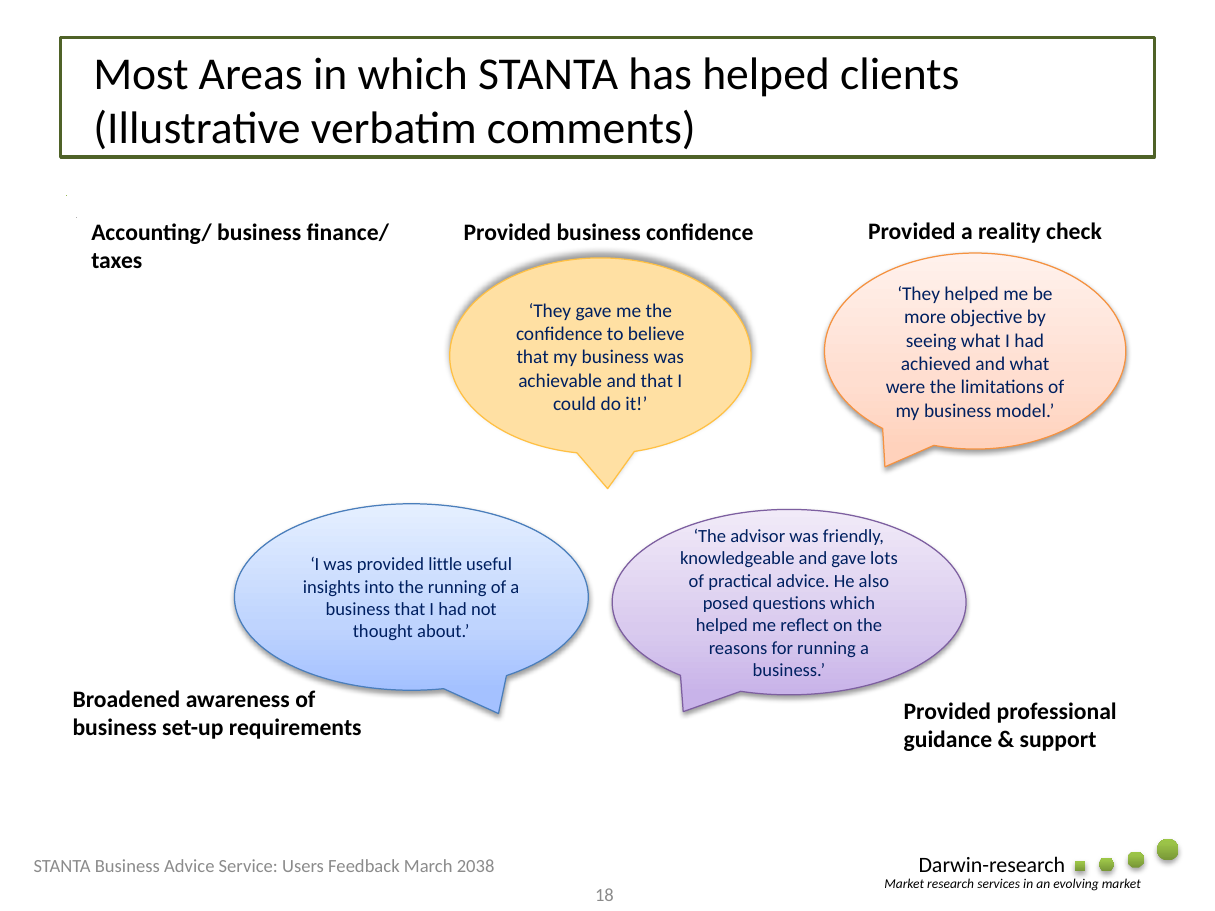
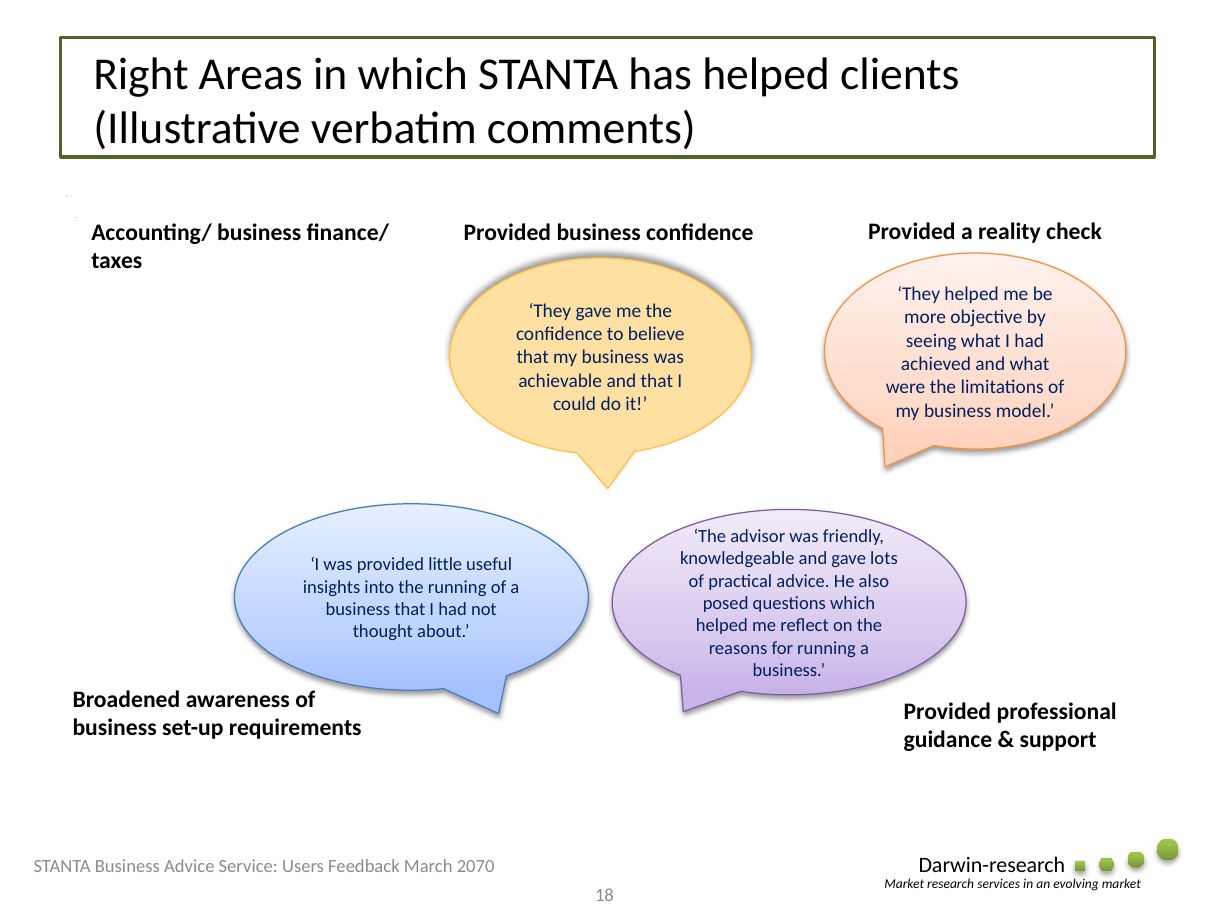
Most: Most -> Right (141, 74)
2038: 2038 -> 2070 (476, 866)
